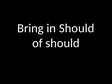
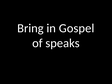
in Should: Should -> Gospel (77, 28)
of should: should -> speaks (63, 43)
